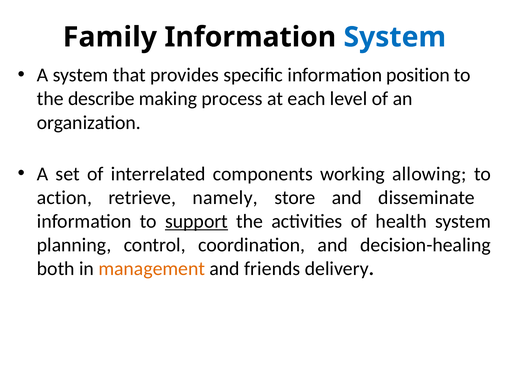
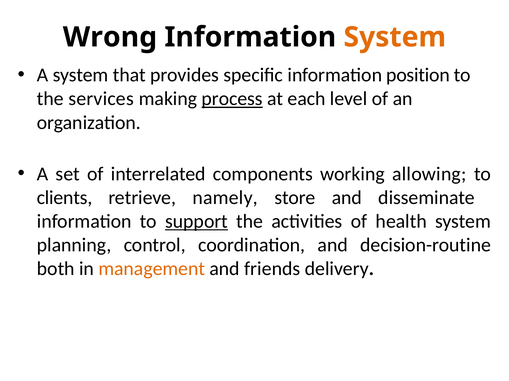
Family: Family -> Wrong (110, 37)
System colour: blue -> orange (395, 37)
describe: describe -> services (101, 99)
process underline: none -> present (232, 99)
action: action -> clients (65, 198)
decision-healing: decision-healing -> decision-routine (426, 246)
